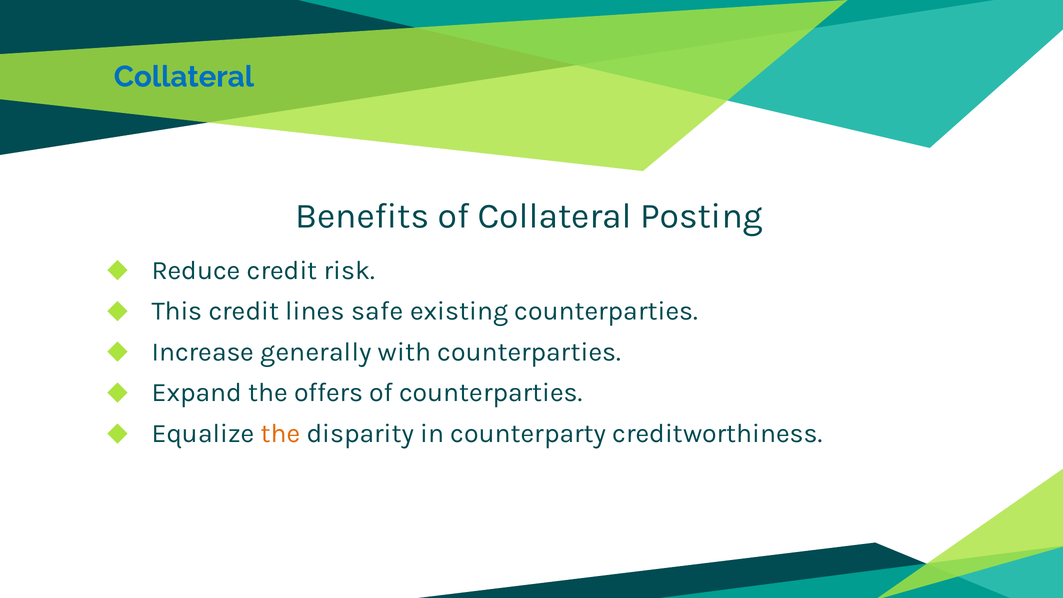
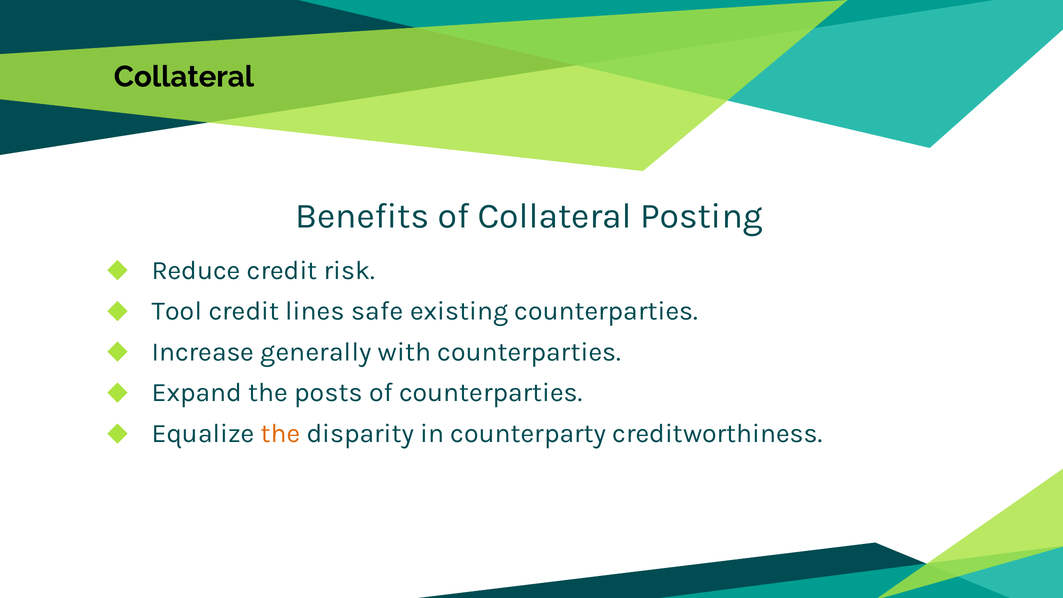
Collateral colour: blue -> black (184, 77)
This: This -> Tool (177, 311)
offers: offers -> posts (328, 393)
